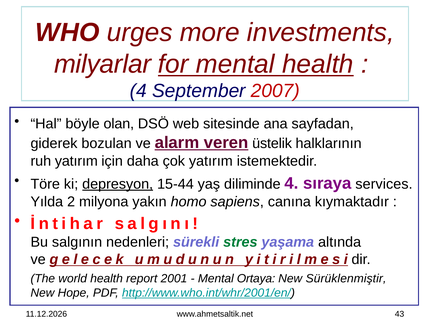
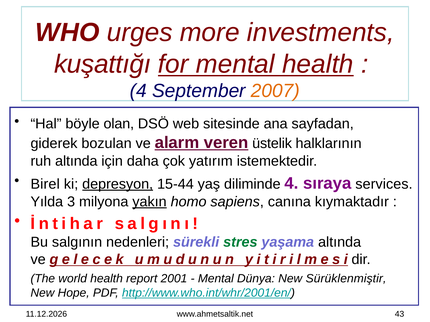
milyarlar: milyarlar -> kuşattığı (103, 64)
2007 colour: red -> orange (275, 91)
ruh yatırım: yatırım -> altında (76, 161)
Töre: Töre -> Birel (45, 184)
2: 2 -> 3 (71, 202)
yakın underline: none -> present (149, 202)
Ortaya: Ortaya -> Dünya (256, 279)
